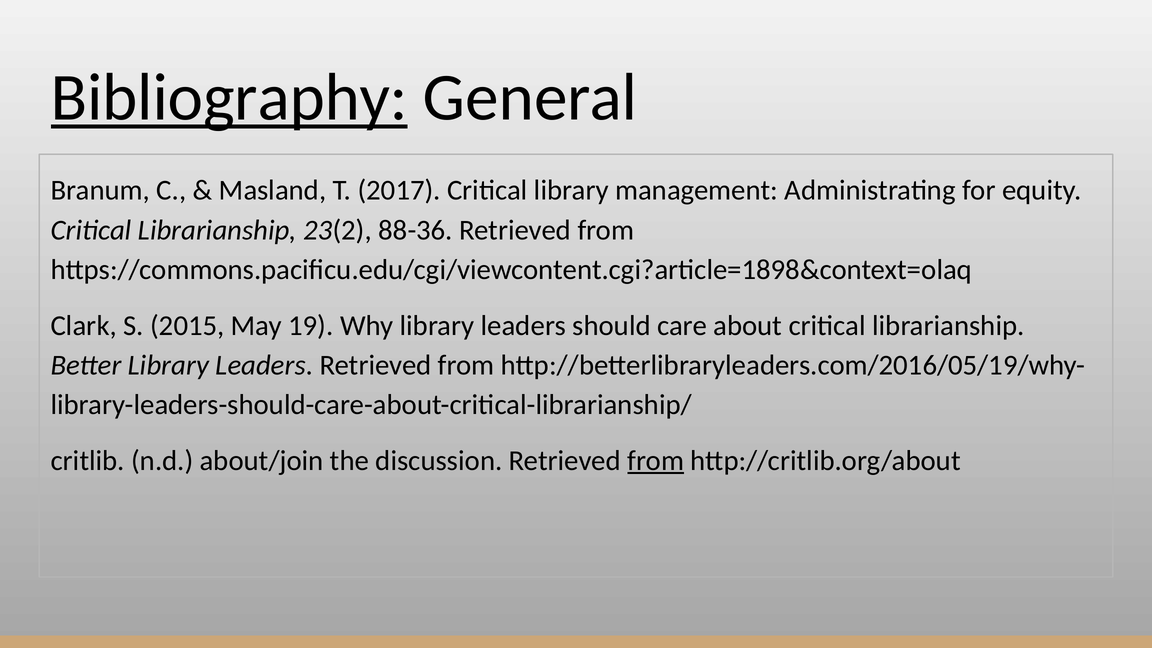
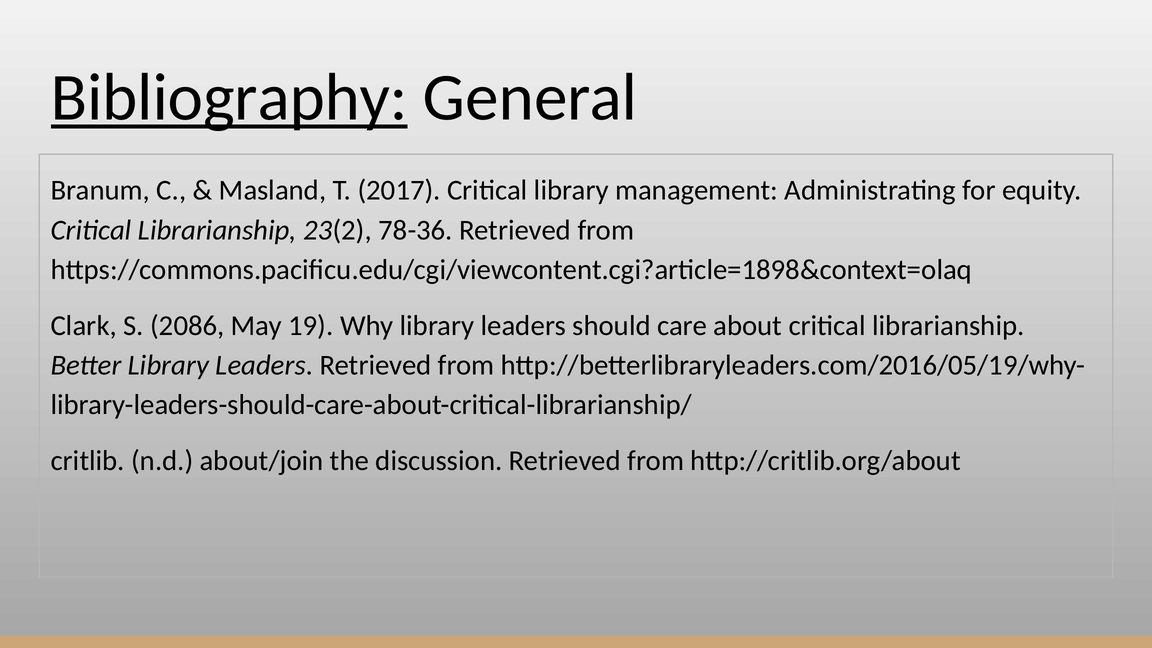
88-36: 88-36 -> 78-36 (416, 230)
2015: 2015 -> 2086 (187, 326)
from underline: present -> none (656, 461)
